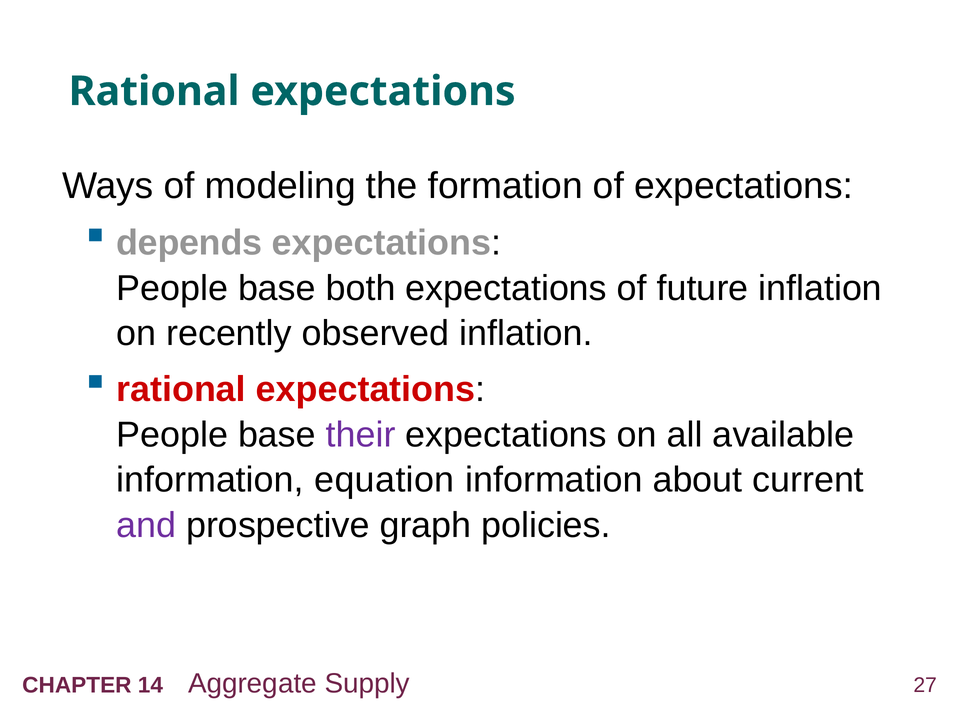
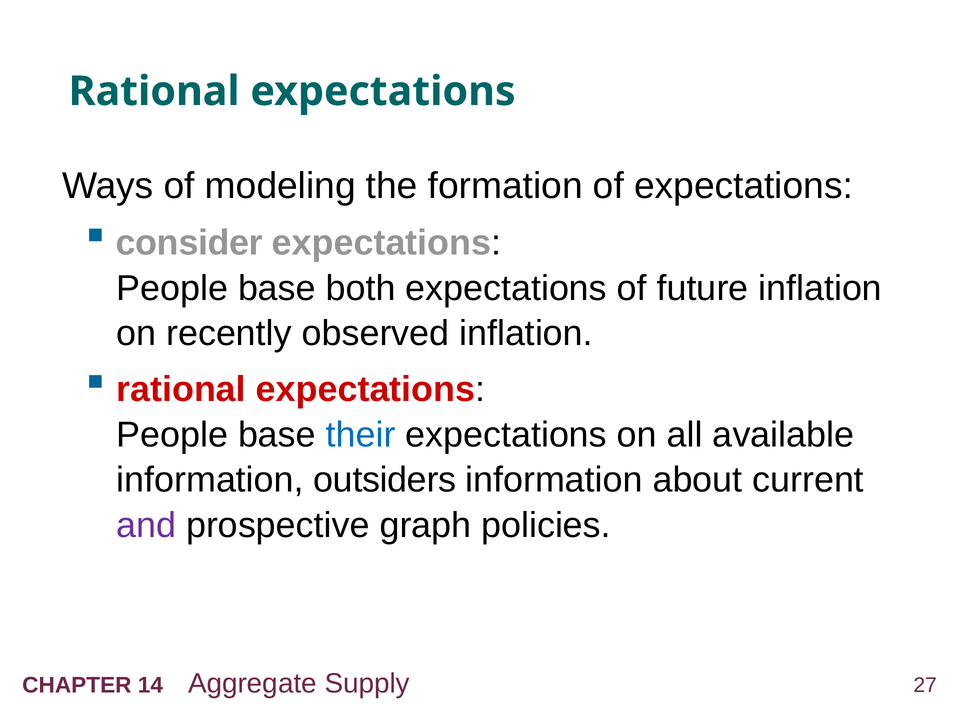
depends: depends -> consider (189, 243)
their colour: purple -> blue (361, 435)
equation: equation -> outsiders (385, 480)
